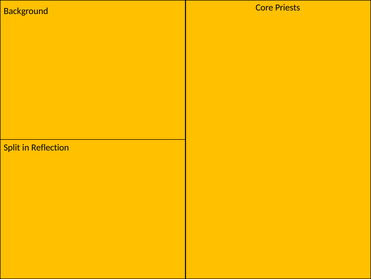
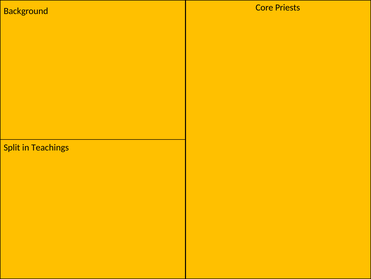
Reflection: Reflection -> Teachings (50, 147)
